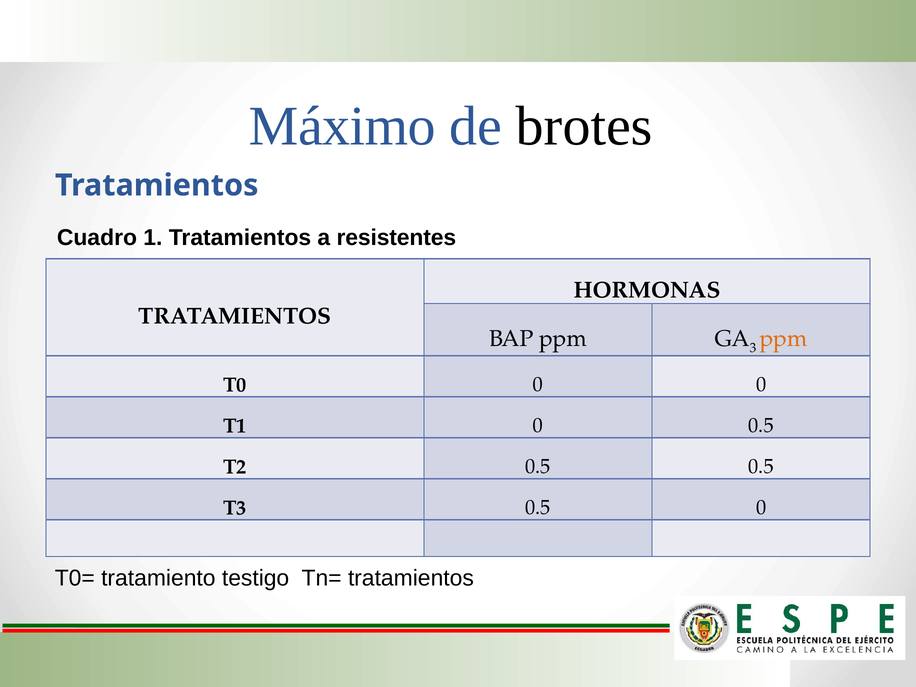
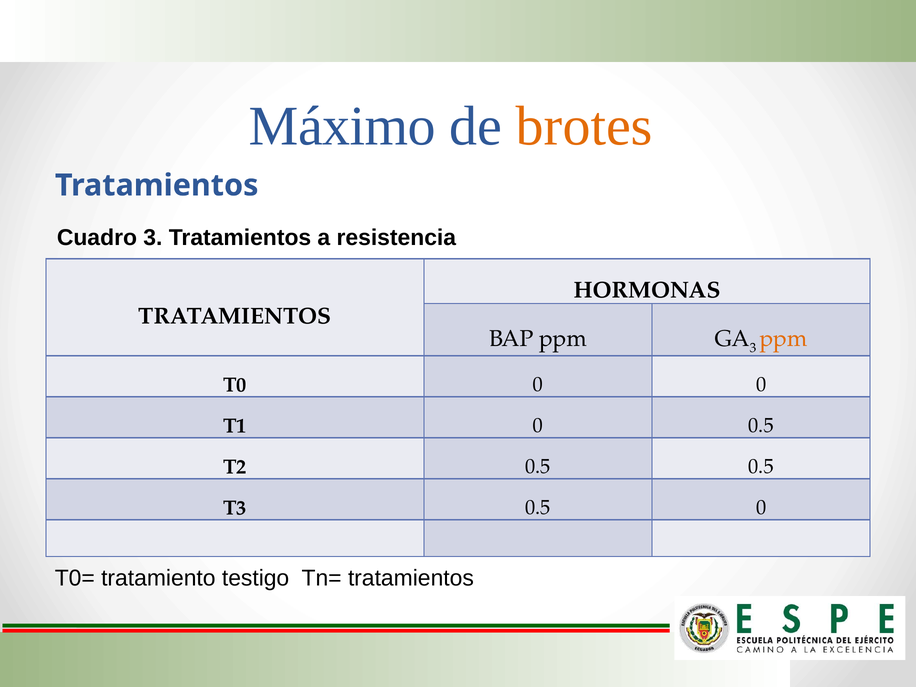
brotes colour: black -> orange (584, 126)
Cuadro 1: 1 -> 3 (153, 238)
resistentes: resistentes -> resistencia (396, 238)
